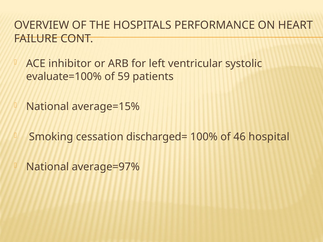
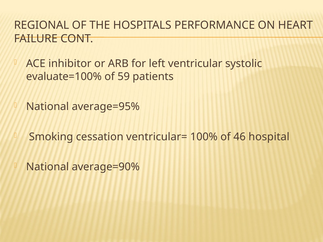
OVERVIEW: OVERVIEW -> REGIONAL (42, 25)
average=15%: average=15% -> average=95% (106, 107)
discharged=: discharged= -> ventricular= (157, 137)
average=97%: average=97% -> average=90% (106, 167)
